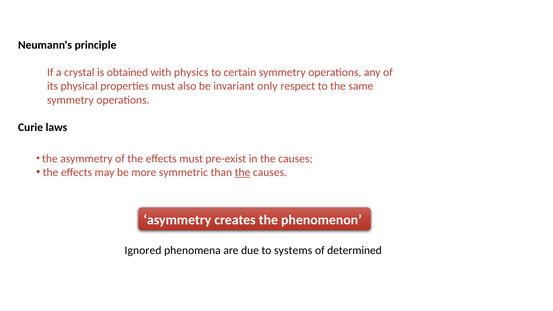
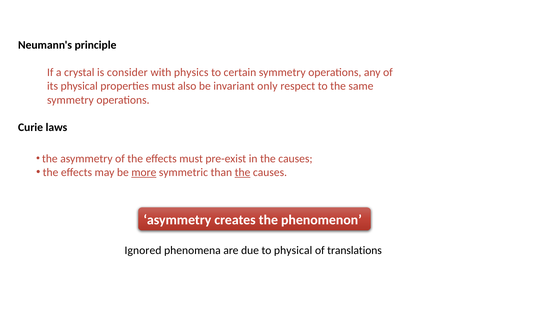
obtained: obtained -> consider (127, 72)
more underline: none -> present (144, 172)
to systems: systems -> physical (293, 251)
determined: determined -> translations (354, 251)
